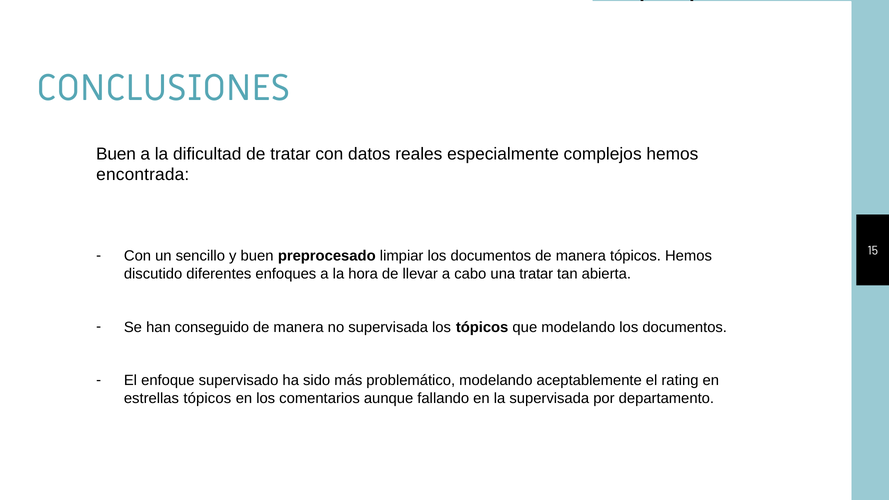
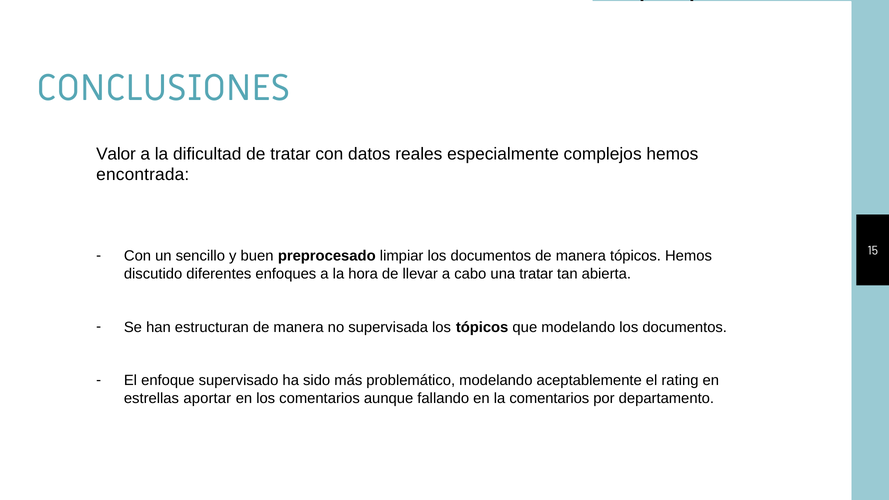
Buen: Buen -> Valor (116, 154)
conseguido: conseguido -> estructuran (212, 327)
estrellas tópicos: tópicos -> aportar (207, 398)
la supervisada: supervisada -> comentarios (549, 398)
